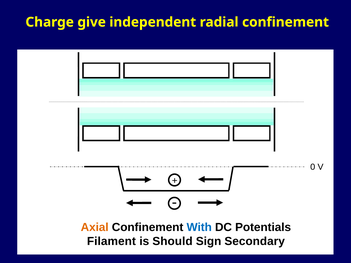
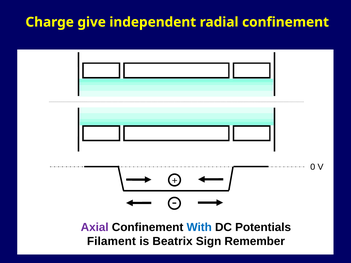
Axial colour: orange -> purple (95, 228)
Should: Should -> Beatrix (173, 242)
Secondary: Secondary -> Remember (255, 242)
